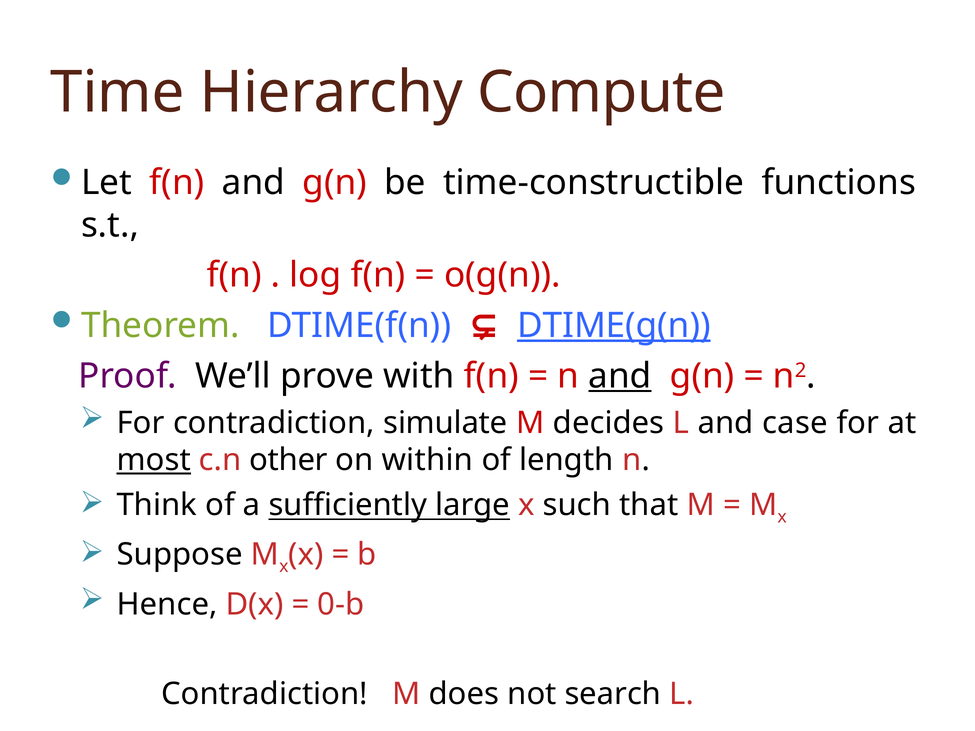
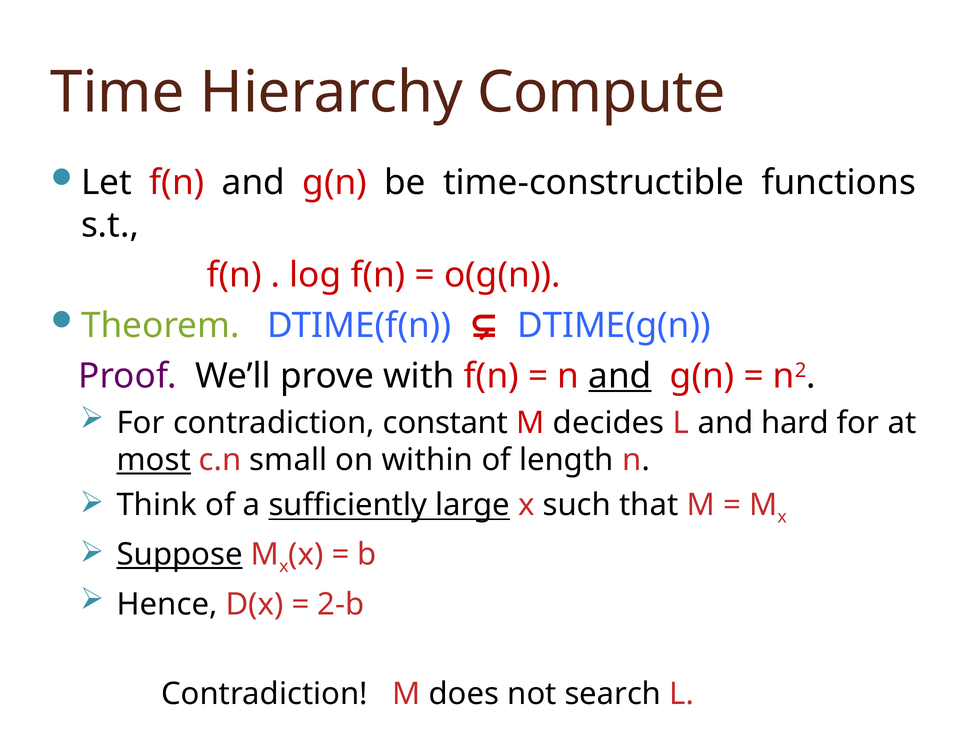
DTIME(g(n underline: present -> none (614, 326)
simulate: simulate -> constant (445, 423)
case: case -> hard (795, 423)
other: other -> small (288, 460)
Suppose underline: none -> present (180, 555)
0-b: 0-b -> 2-b (341, 605)
